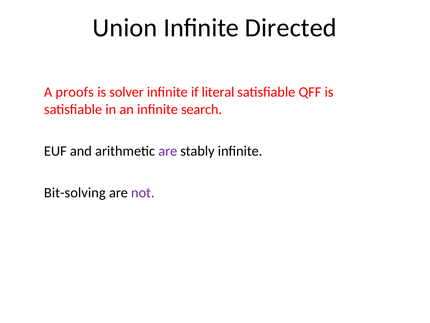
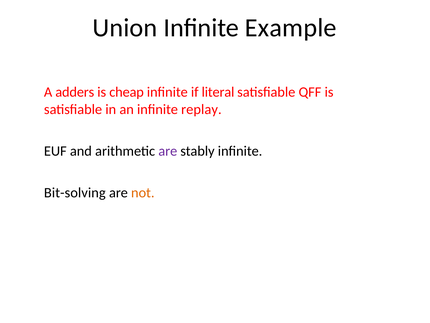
Directed: Directed -> Example (291, 28)
proofs: proofs -> adders (75, 92)
solver: solver -> cheap (127, 92)
search: search -> replay (201, 109)
not colour: purple -> orange (143, 192)
